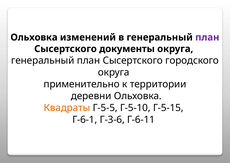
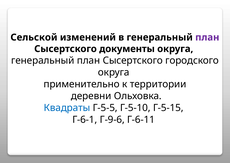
Ольховка: Ольховка -> Сельской (34, 37)
Квадраты colour: orange -> blue (67, 108)
Г-3-6: Г-3-6 -> Г-9-6 (112, 119)
